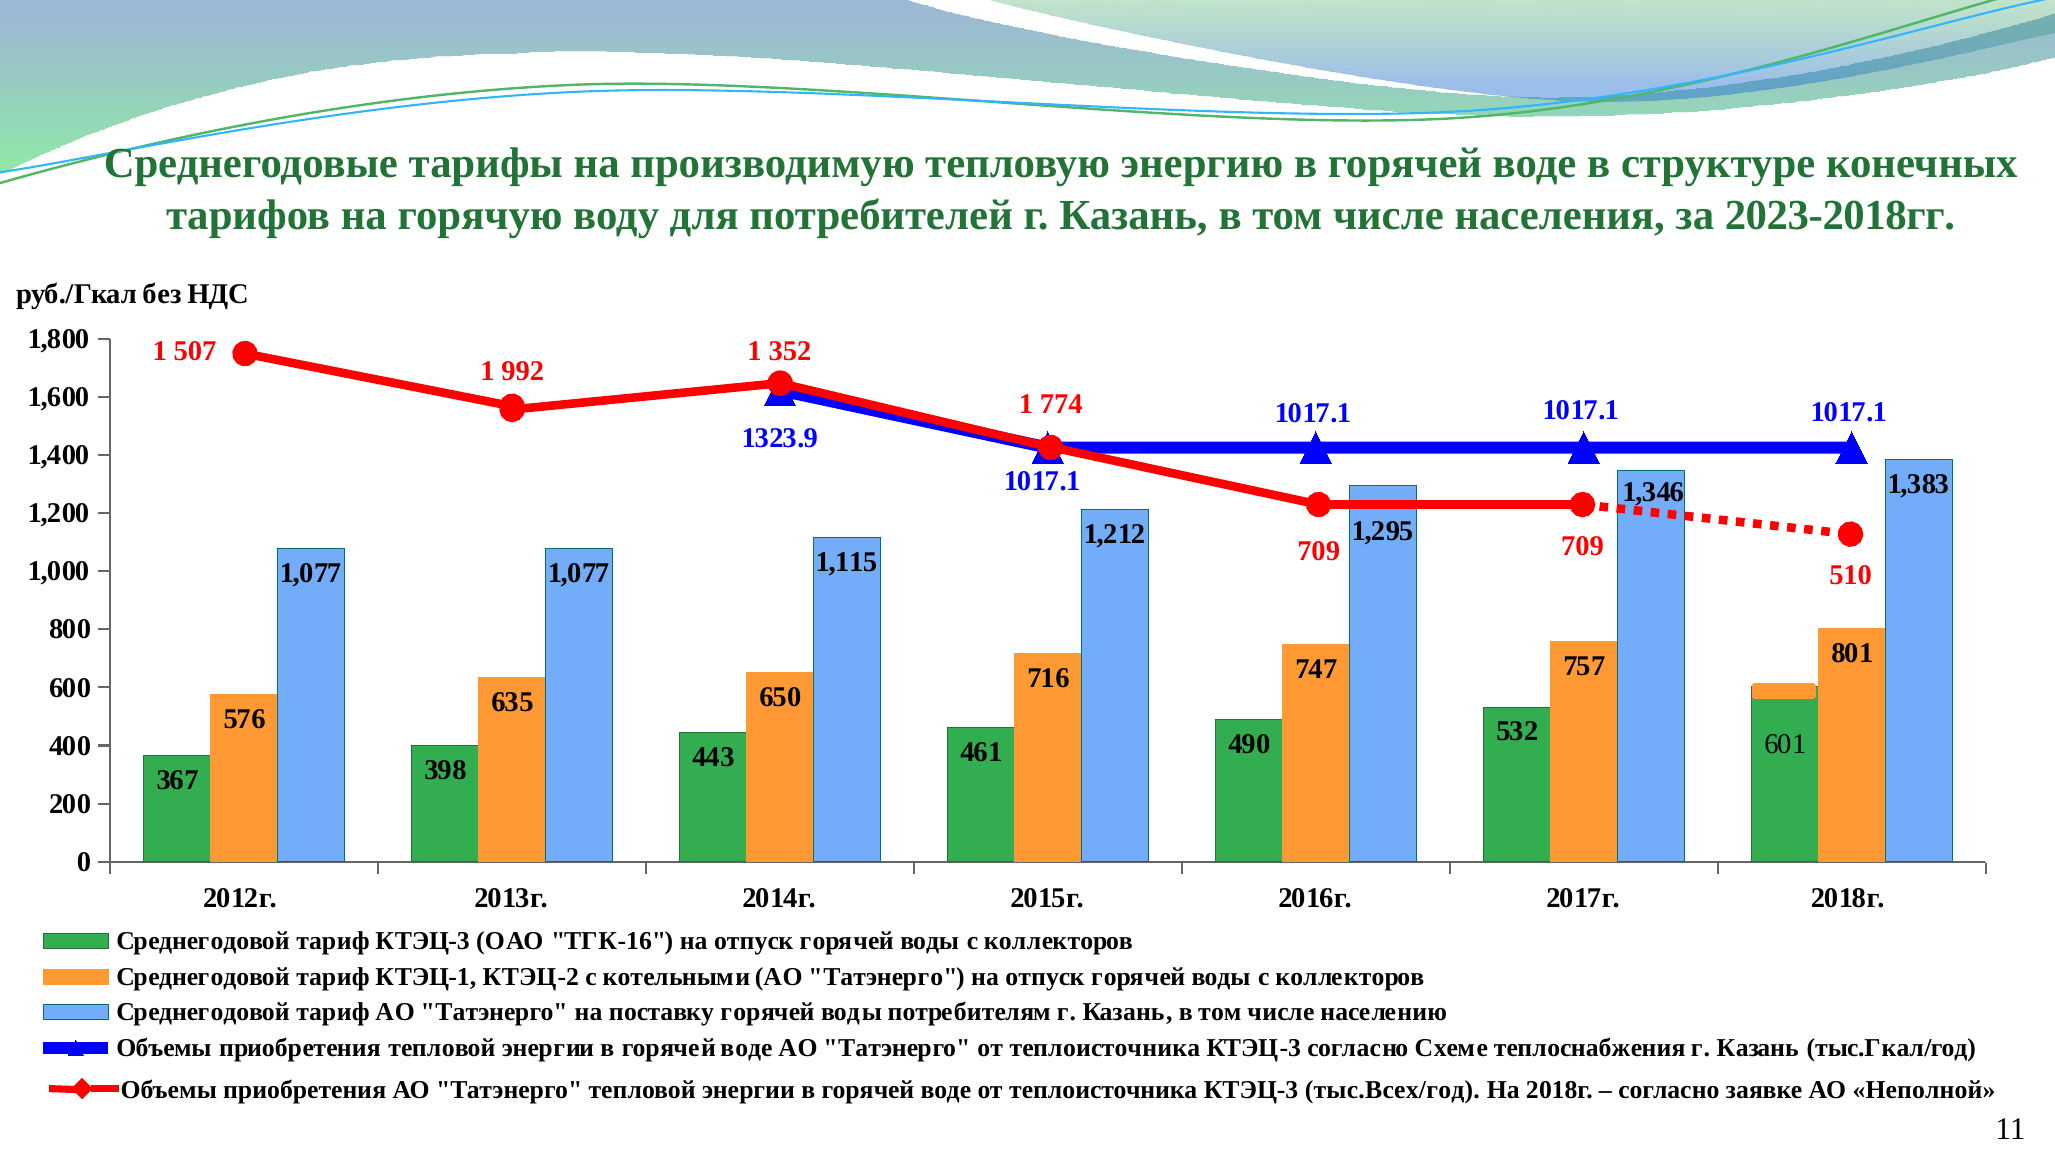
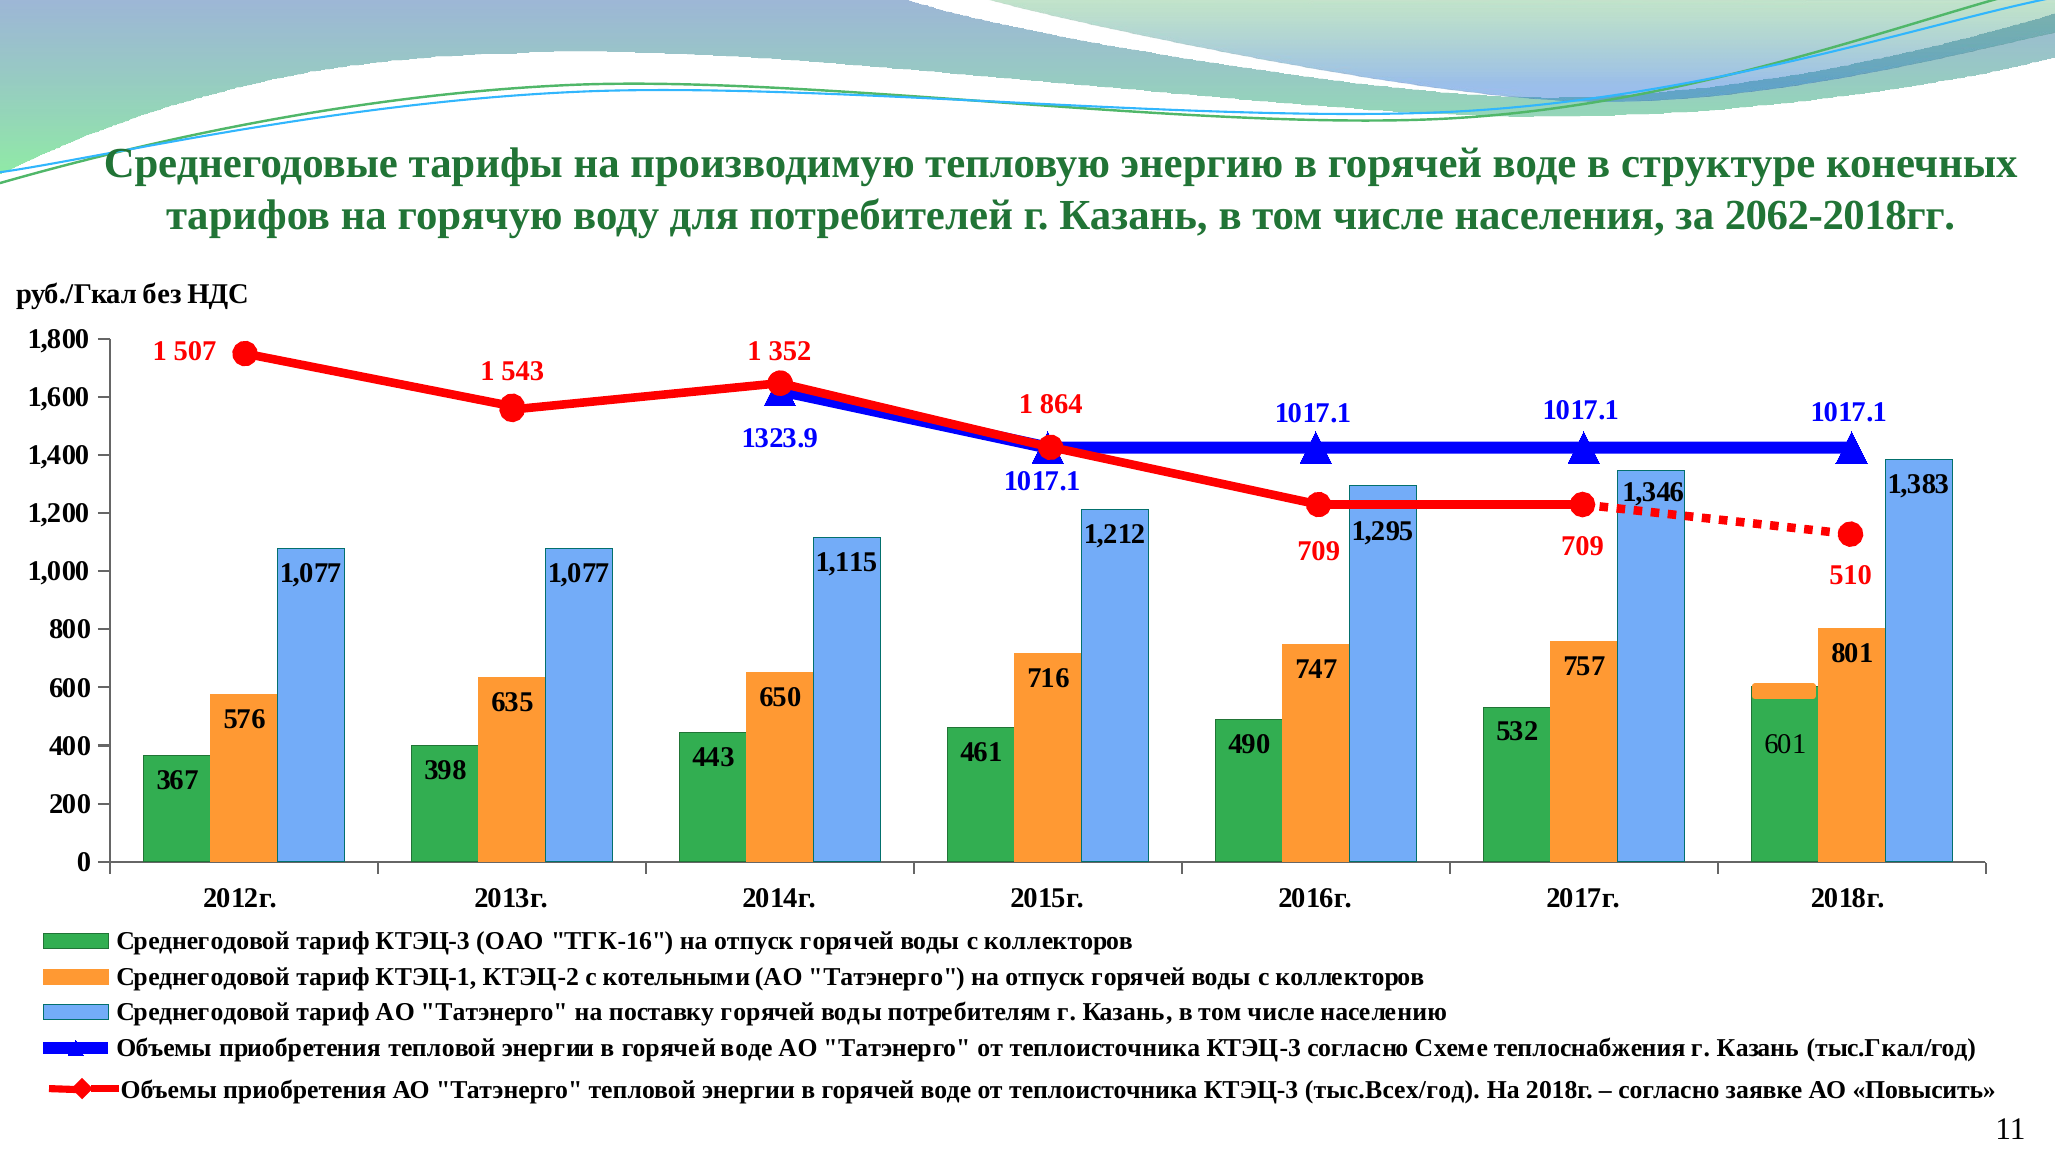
2023-2018гг: 2023-2018гг -> 2062-2018гг (1840, 215)
992: 992 -> 543 (523, 371)
774: 774 -> 864 (1061, 404)
Неполной: Неполной -> Повысить (1924, 1090)
